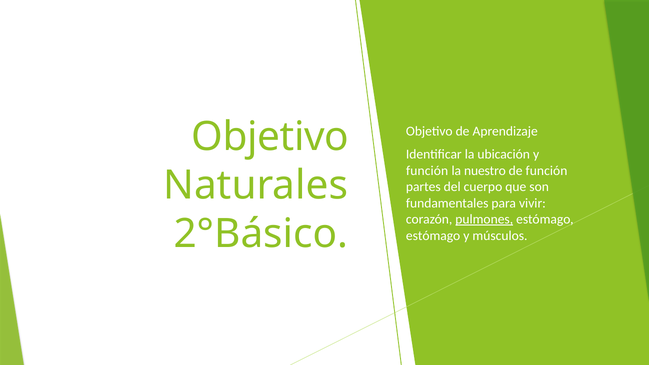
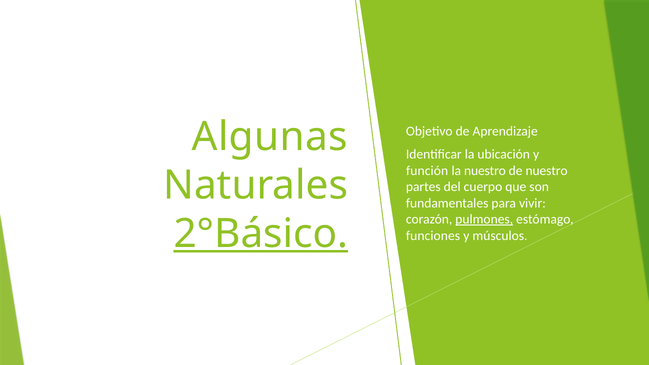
Objetivo: Objetivo -> Algunas (270, 137)
de función: función -> nuestro (547, 171)
2°Básico underline: none -> present (261, 234)
estómago: estómago -> funciones (433, 236)
